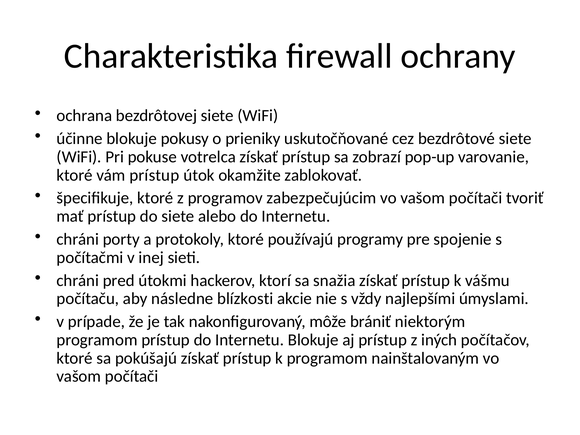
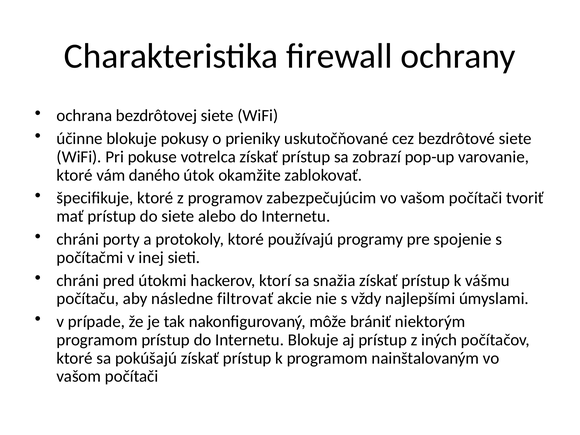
vám prístup: prístup -> daného (155, 175)
blízkosti: blízkosti -> filtrovať (245, 299)
